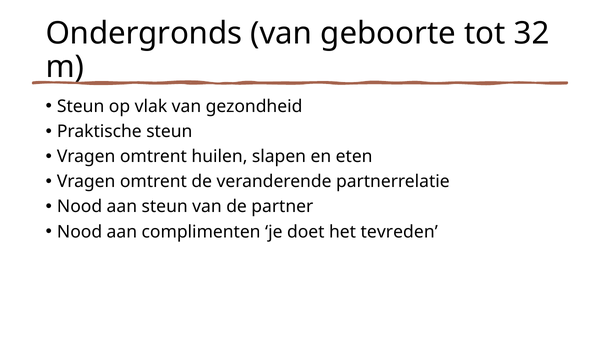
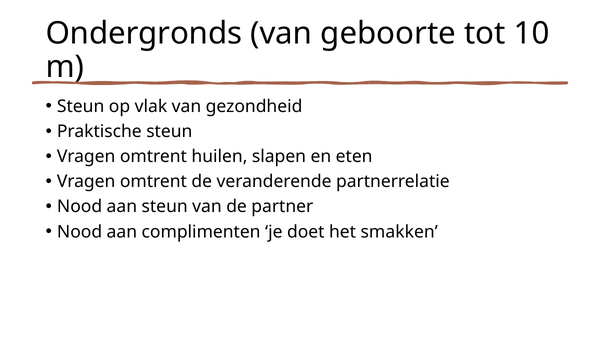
32: 32 -> 10 (532, 33)
tevreden: tevreden -> smakken (399, 232)
